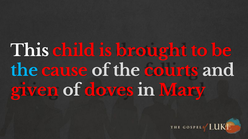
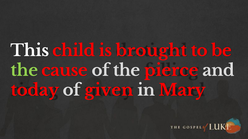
the colour: light blue -> light green (24, 71)
courts: courts -> pierce (171, 71)
given: given -> today (35, 91)
doves: doves -> given (109, 91)
